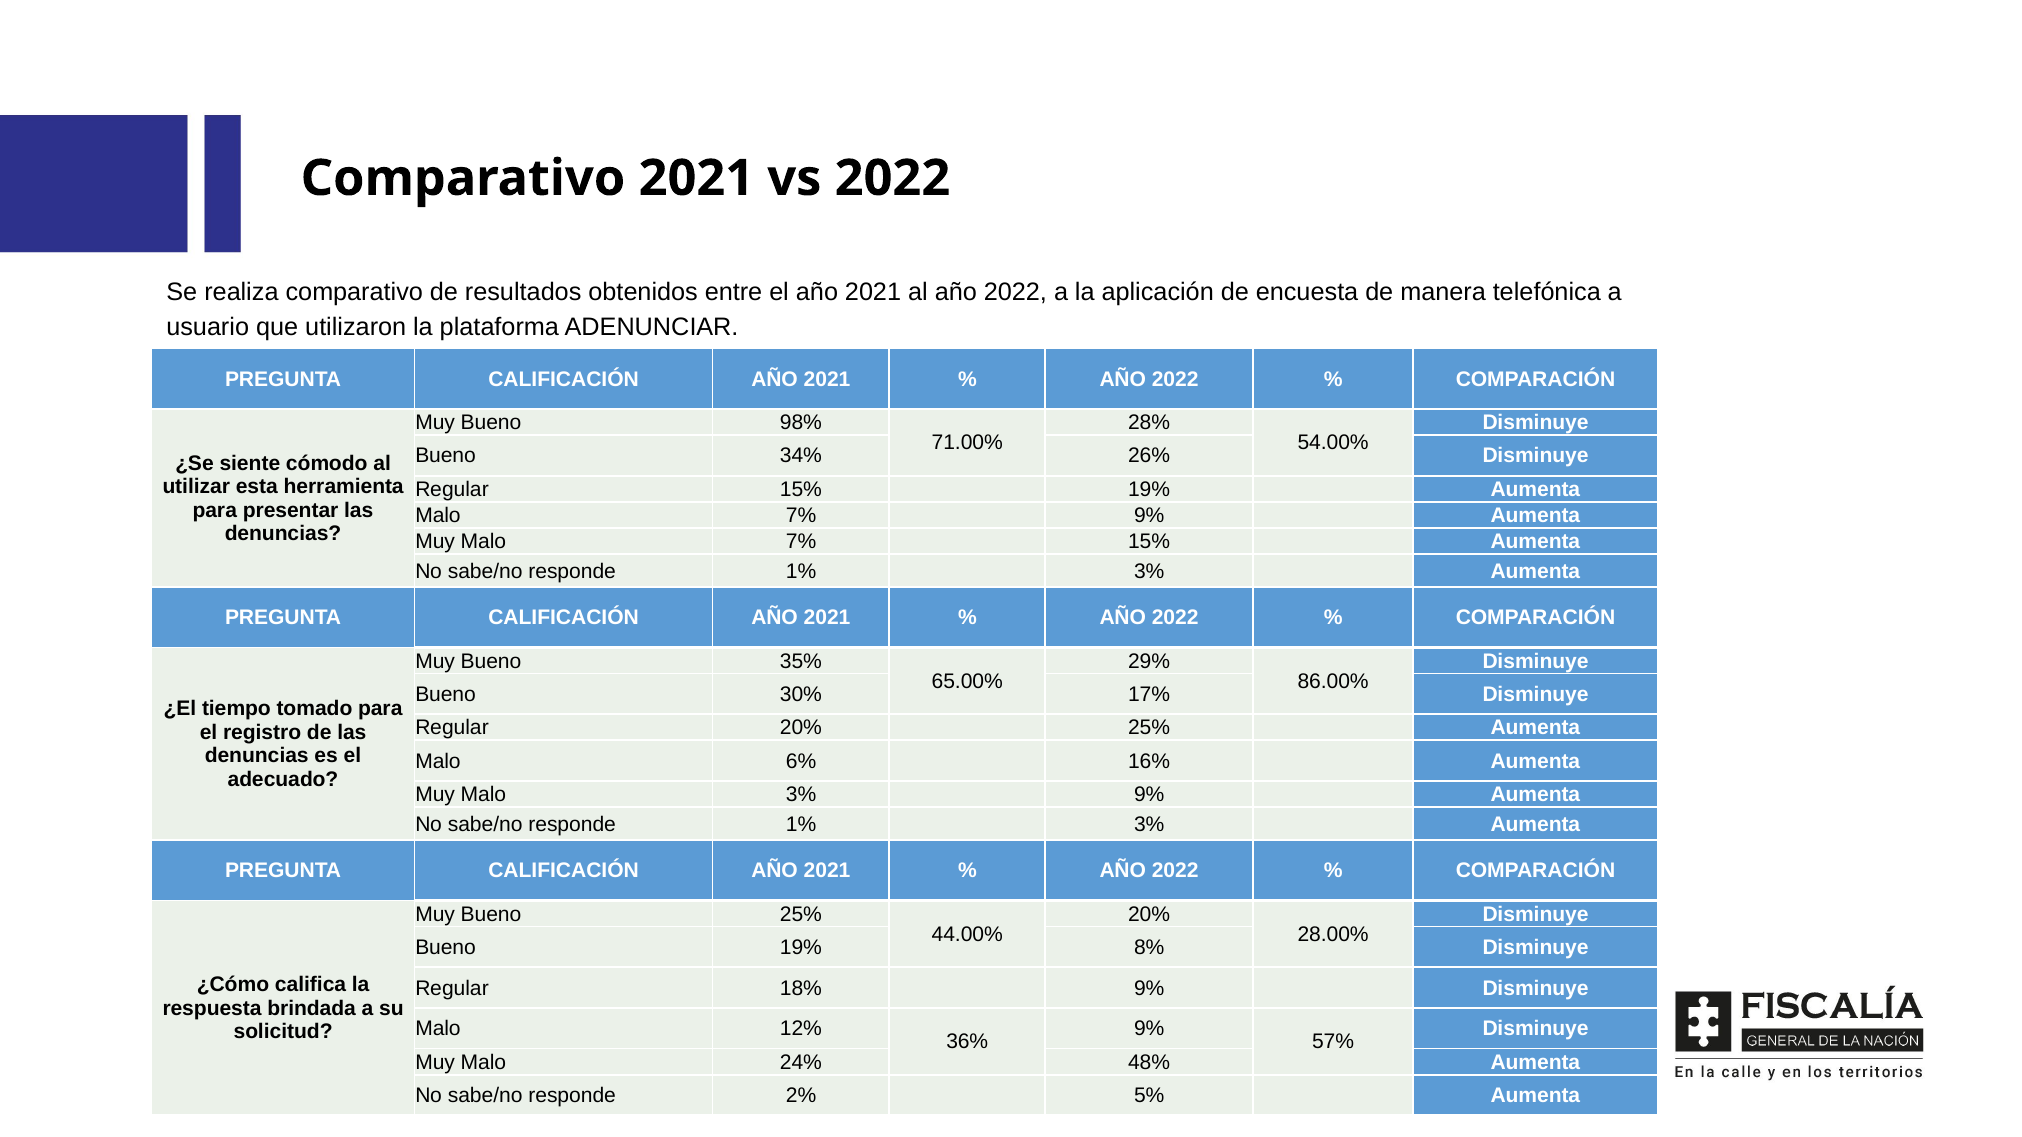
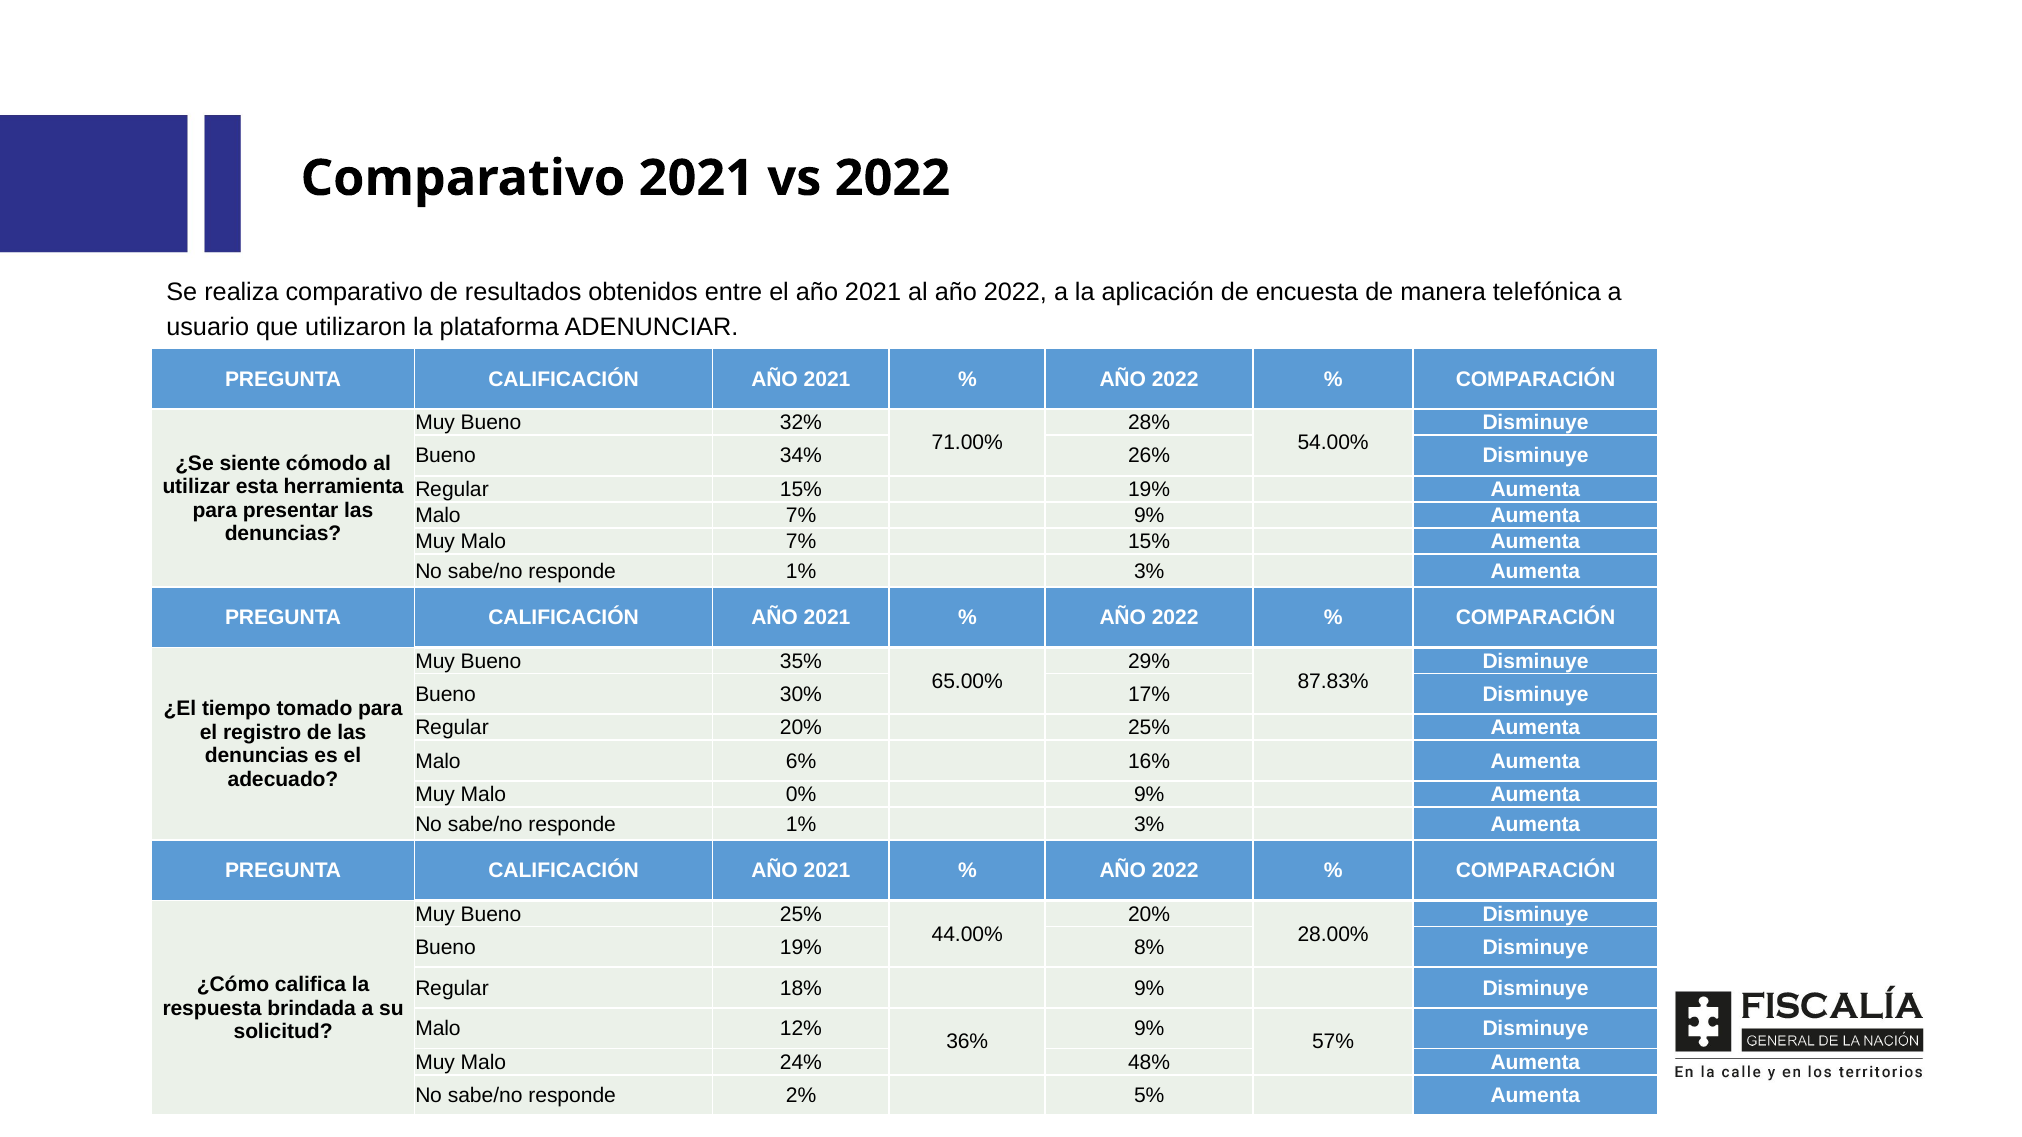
98%: 98% -> 32% (801, 423)
86.00%: 86.00% -> 87.83% (1333, 682)
Malo 3%: 3% -> 0% (801, 795)
